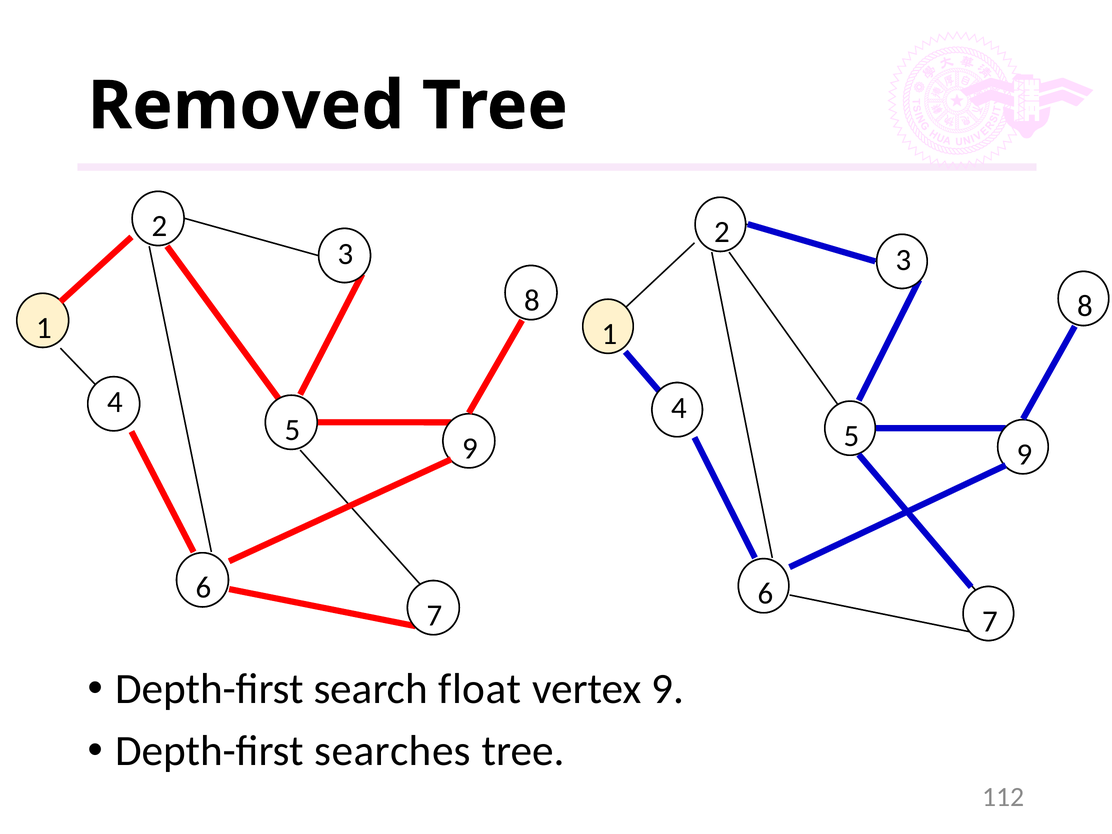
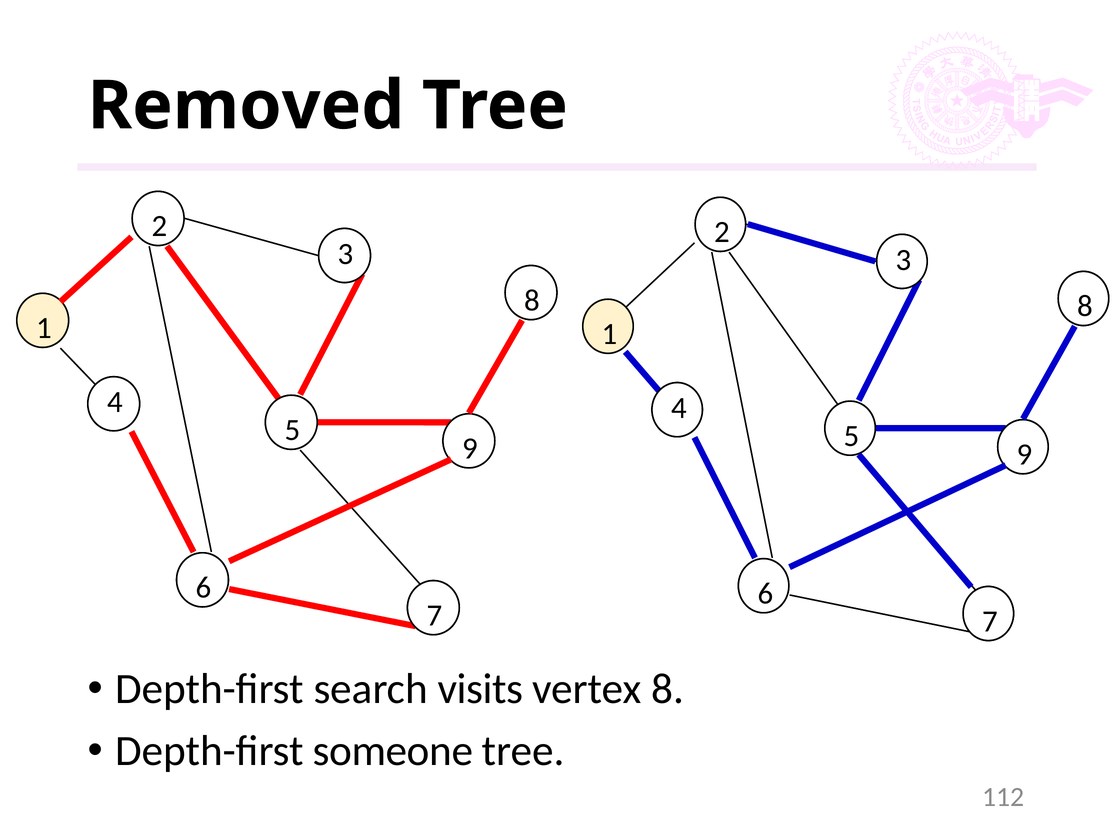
float: float -> visits (480, 689)
vertex 9: 9 -> 8 (668, 689)
searches: searches -> someone (393, 751)
